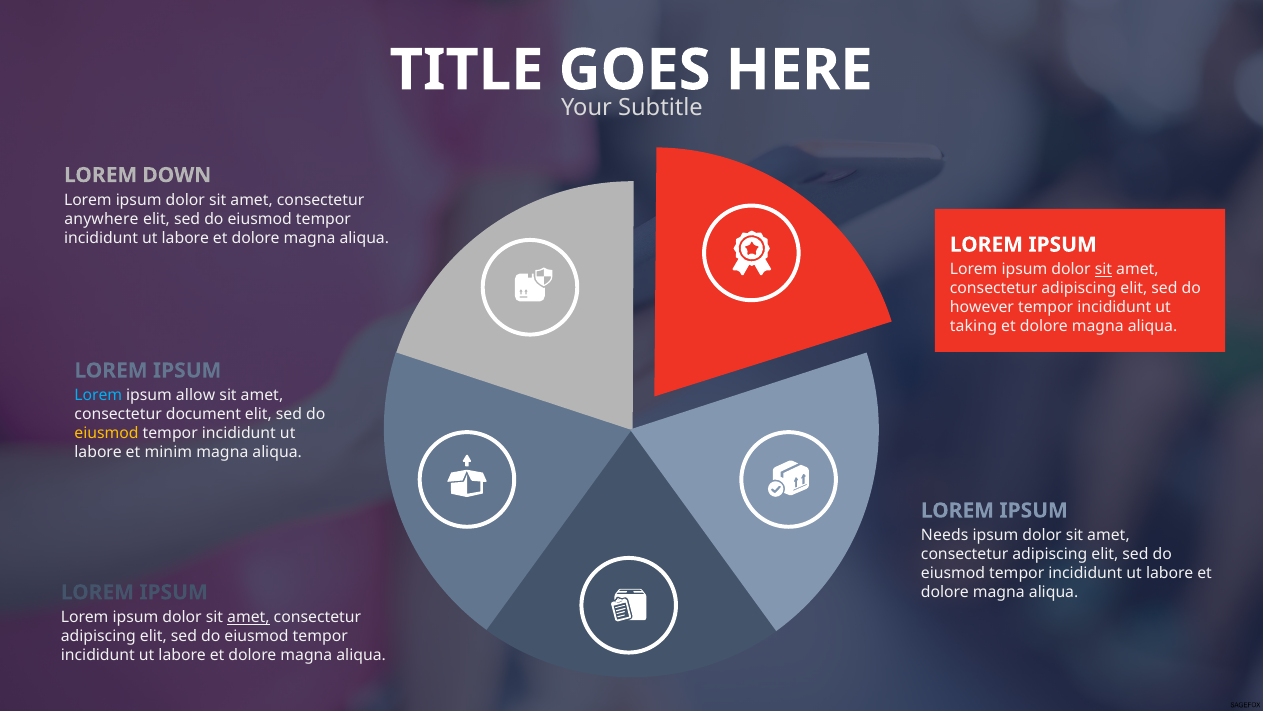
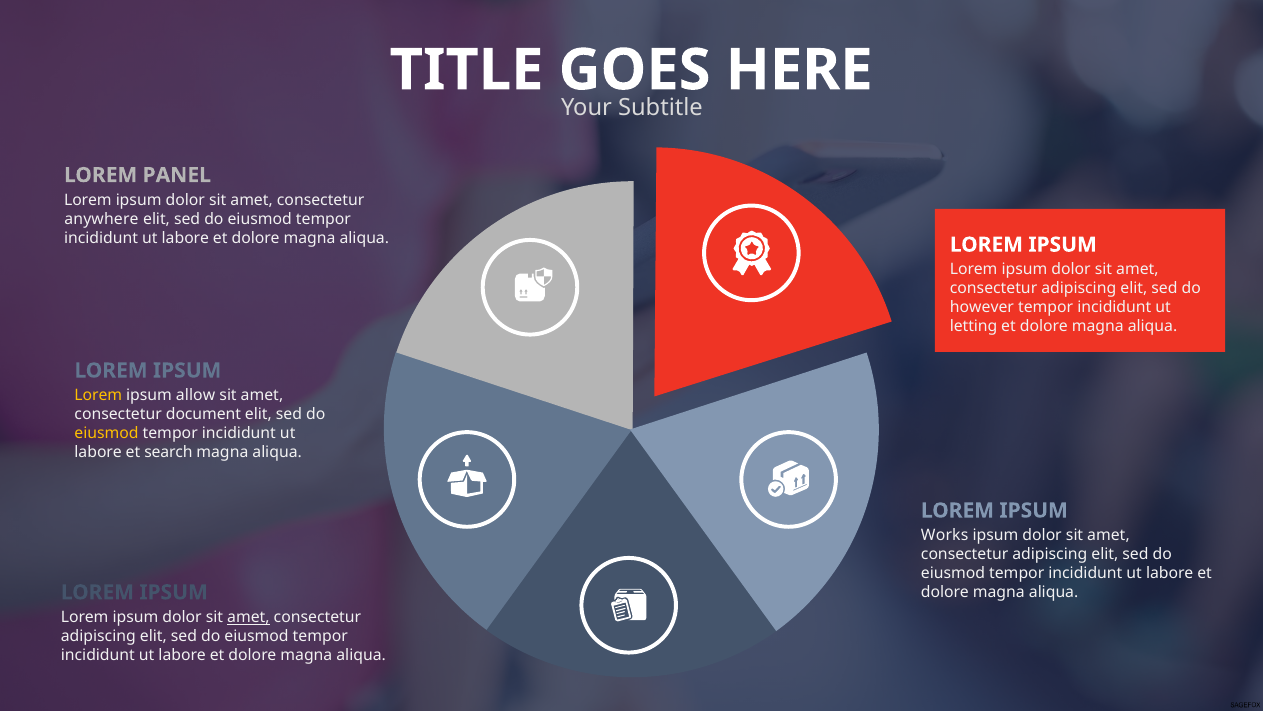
DOWN: DOWN -> PANEL (177, 175)
sit underline: present -> none (1104, 269)
taking: taking -> letting (974, 326)
Lorem colour: light blue -> yellow (98, 395)
minim: minim -> search (168, 452)
Needs: Needs -> Works (945, 535)
